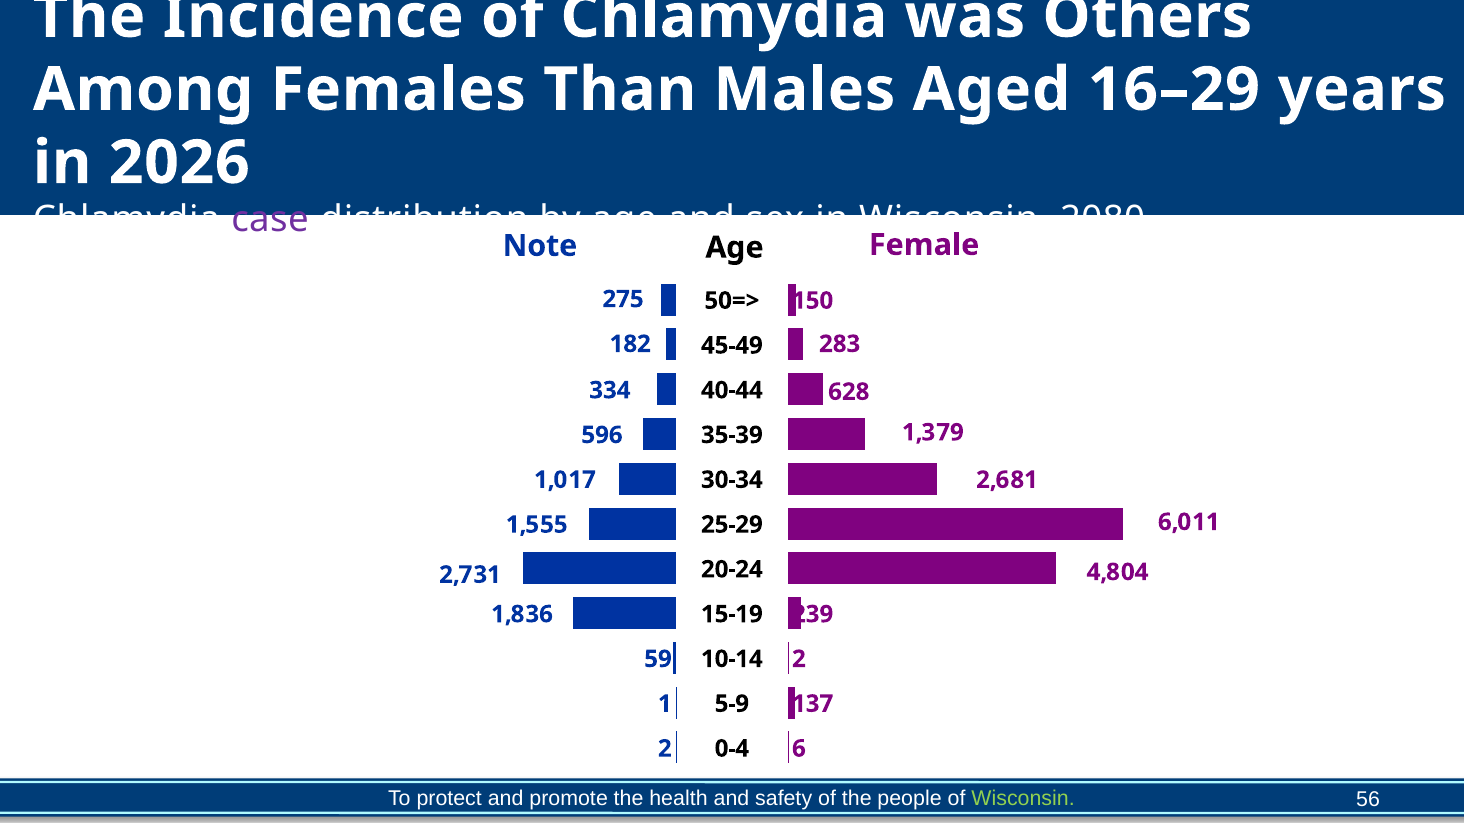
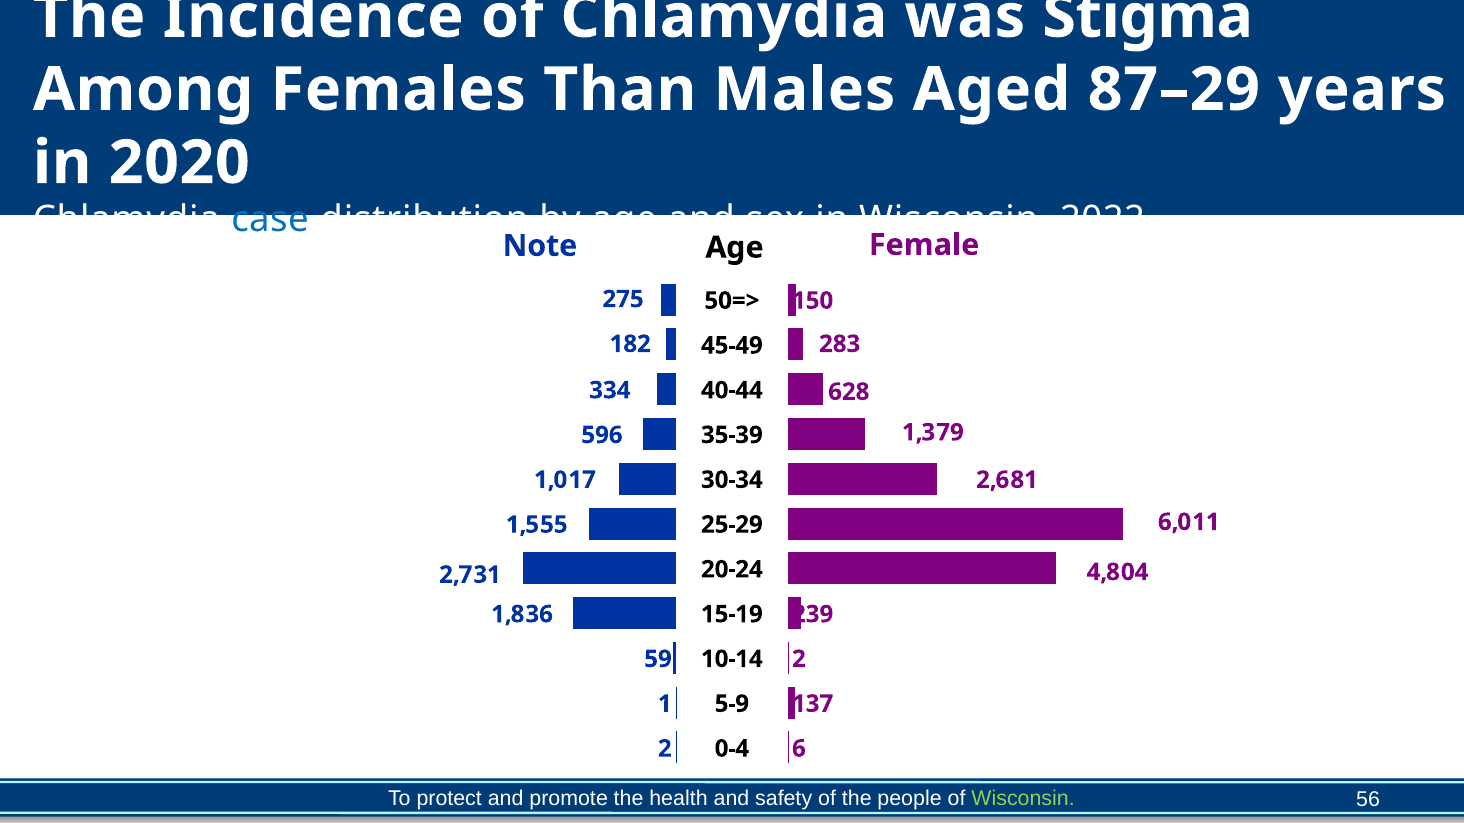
Others: Others -> Stigma (1148, 17)
16–29: 16–29 -> 87–29 (1174, 90)
2026: 2026 -> 2020 (179, 163)
case colour: purple -> blue (270, 220)
2080: 2080 -> 2022 (1103, 220)
